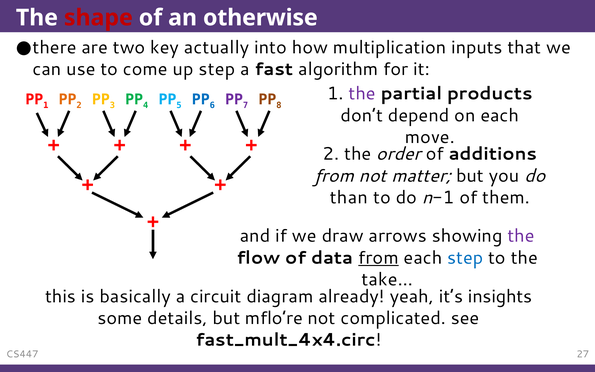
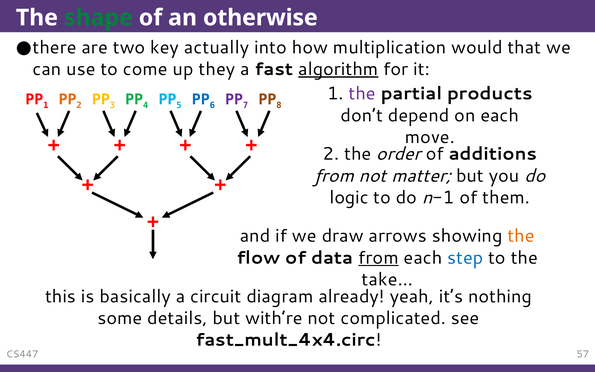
shape colour: red -> green (98, 18)
inputs: inputs -> would (477, 47)
up step: step -> they (217, 69)
algorithm underline: none -> present (338, 69)
than: than -> logic (349, 197)
the colour: purple -> orange (521, 236)
insights: insights -> nothing (500, 296)
mflo’re: mflo’re -> with’re (274, 318)
27: 27 -> 57 (583, 354)
